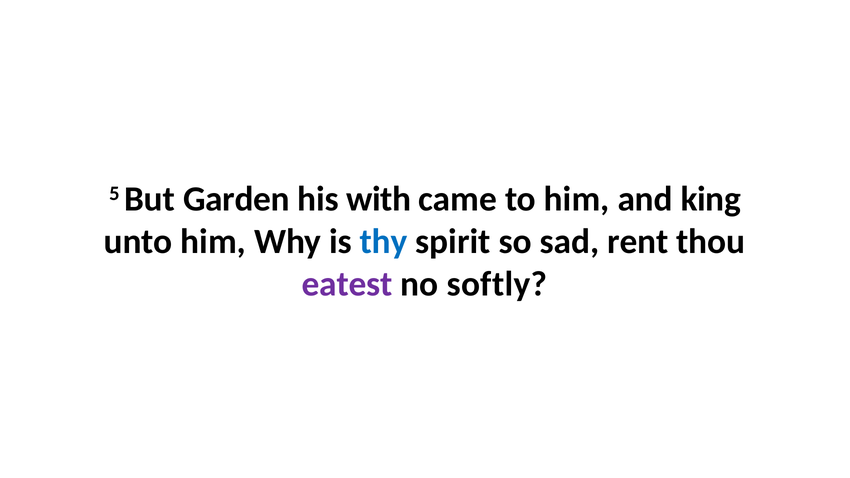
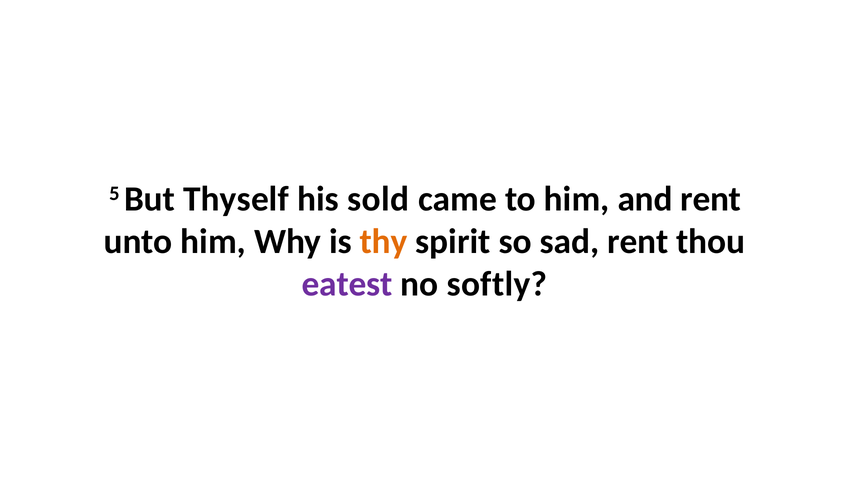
Garden: Garden -> Thyself (236, 199)
with: with -> sold (378, 199)
and king: king -> rent (711, 199)
thy colour: blue -> orange (384, 242)
